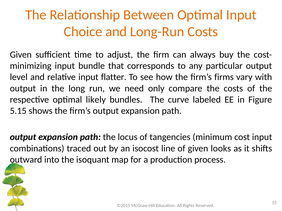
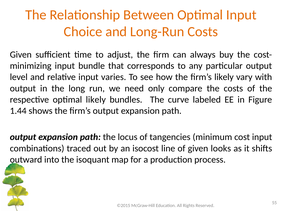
flatter: flatter -> varies (114, 77)
firm’s firms: firms -> likely (224, 77)
5.15: 5.15 -> 1.44 (18, 111)
